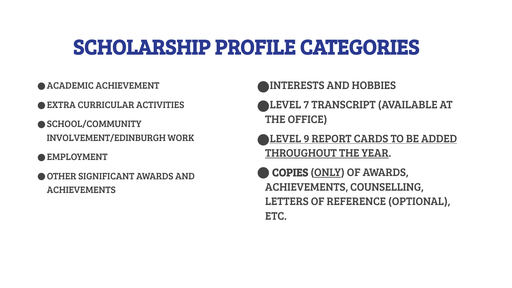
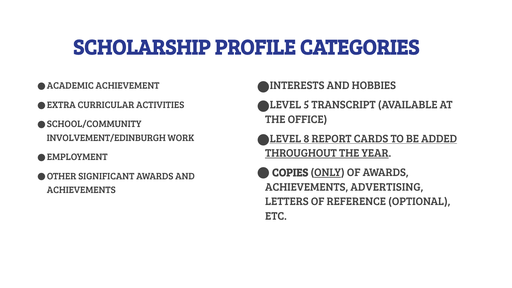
7: 7 -> 5 (306, 105)
9: 9 -> 8 (306, 139)
COUNSELLING: COUNSELLING -> ADVERTISING (387, 187)
